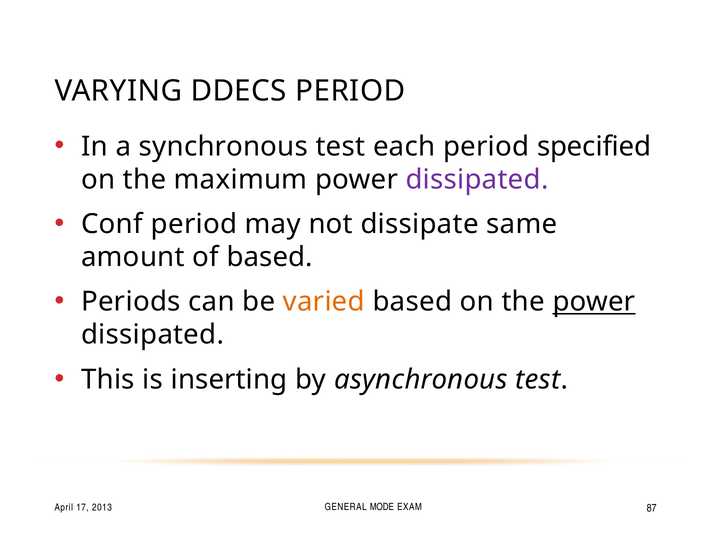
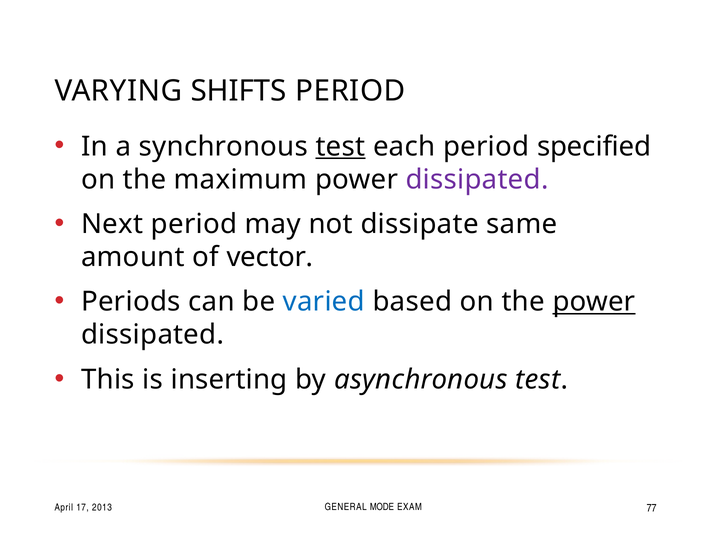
DDECS: DDECS -> SHIFTS (239, 91)
test underline: none -> present (340, 146)
Conf: Conf -> Next (112, 224)
of based: based -> vector (270, 257)
varied colour: orange -> blue (324, 302)
87: 87 -> 77 (652, 508)
